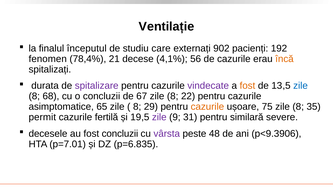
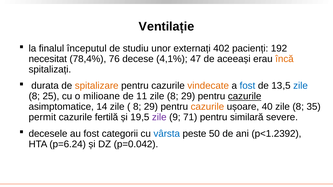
care: care -> unor (161, 49)
902: 902 -> 402 (221, 49)
fenomen: fenomen -> necesitat (48, 59)
21: 21 -> 76 (114, 59)
56: 56 -> 47 (196, 59)
de cazurile: cazurile -> aceeași (234, 59)
spitalizare colour: purple -> orange (97, 86)
vindecate colour: purple -> orange (208, 86)
fost colour: orange -> blue (247, 86)
68: 68 -> 25 (51, 96)
o concluzii: concluzii -> milioane (102, 96)
67: 67 -> 11 (142, 96)
zile 8 22: 22 -> 29 (188, 96)
cazurile underline: none -> present (245, 96)
65: 65 -> 14 (102, 107)
75: 75 -> 40 (267, 107)
31: 31 -> 71 (190, 117)
fost concluzii: concluzii -> categorii (120, 134)
vârsta colour: purple -> blue (167, 134)
48: 48 -> 50 (214, 134)
p˂9.3906: p˂9.3906 -> p˂1.2392 (276, 134)
p=7.01: p=7.01 -> p=6.24 (68, 144)
p=6.835: p=6.835 -> p=0.042 (136, 144)
